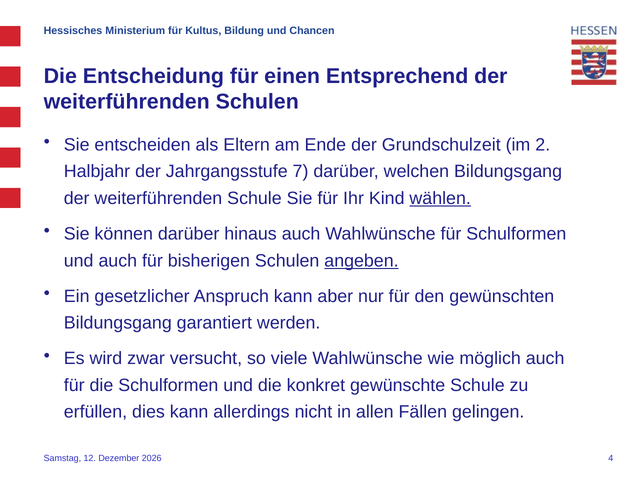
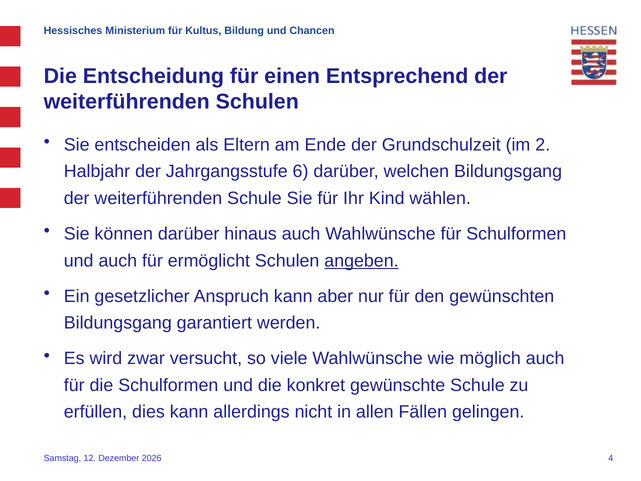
7: 7 -> 6 (301, 171)
wählen underline: present -> none (440, 198)
bisherigen: bisherigen -> ermöglicht (209, 260)
